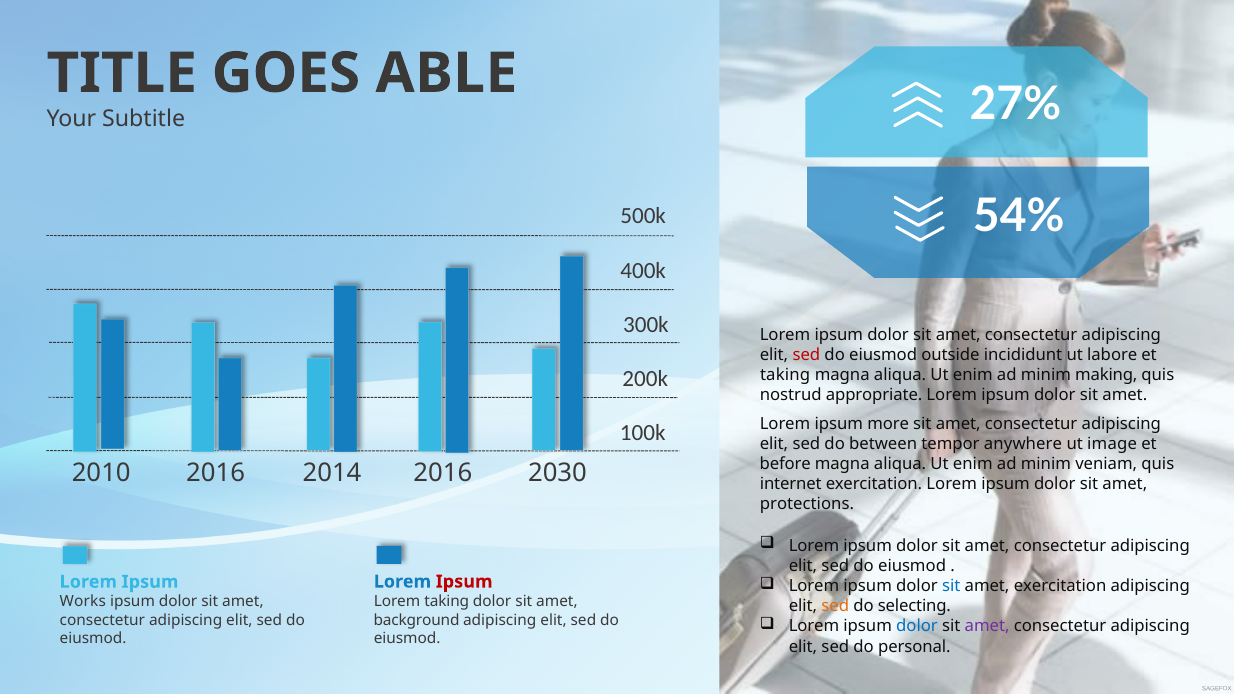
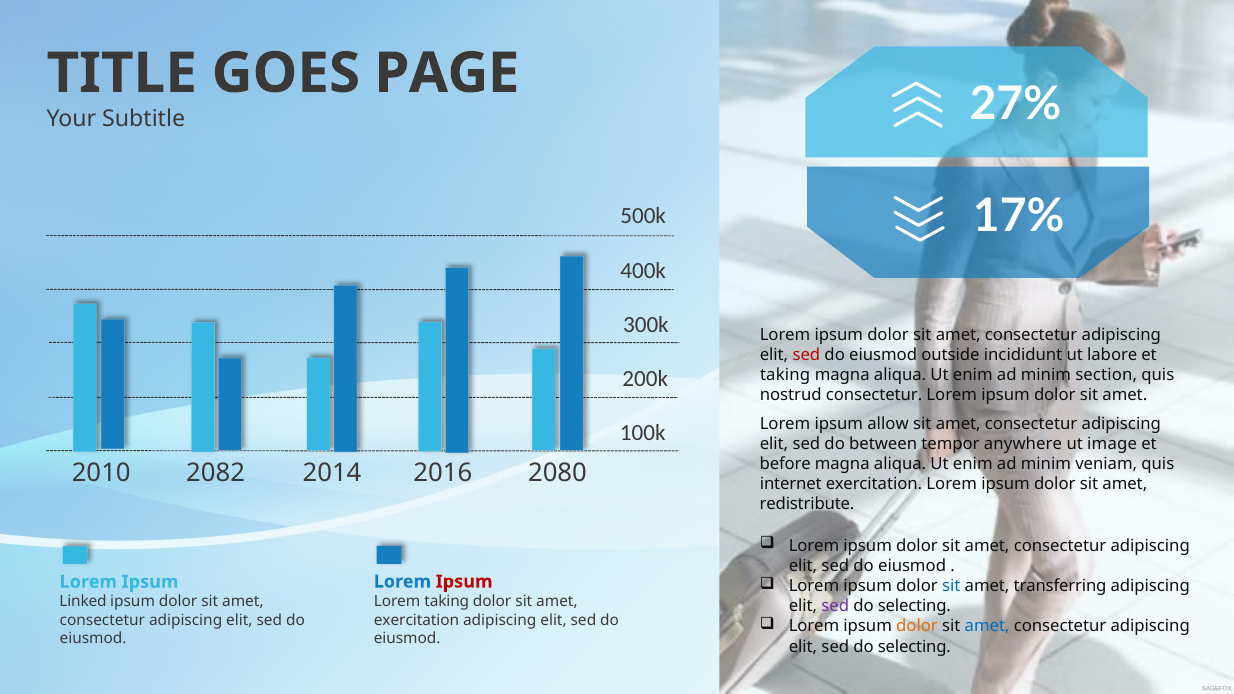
ABLE: ABLE -> PAGE (447, 73)
54%: 54% -> 17% (1019, 217)
making: making -> section (1106, 375)
nostrud appropriate: appropriate -> consectetur (874, 395)
more: more -> allow (888, 424)
2010 2016: 2016 -> 2082 (216, 473)
2030: 2030 -> 2080 (557, 473)
protections: protections -> redistribute (807, 505)
amet exercitation: exercitation -> transferring (1060, 586)
Works: Works -> Linked (83, 602)
sed colour: orange -> purple (835, 606)
background: background -> exercitation (416, 620)
dolor colour: blue -> orange (917, 627)
amet colour: purple -> blue (987, 627)
personal: personal -> selecting (914, 647)
